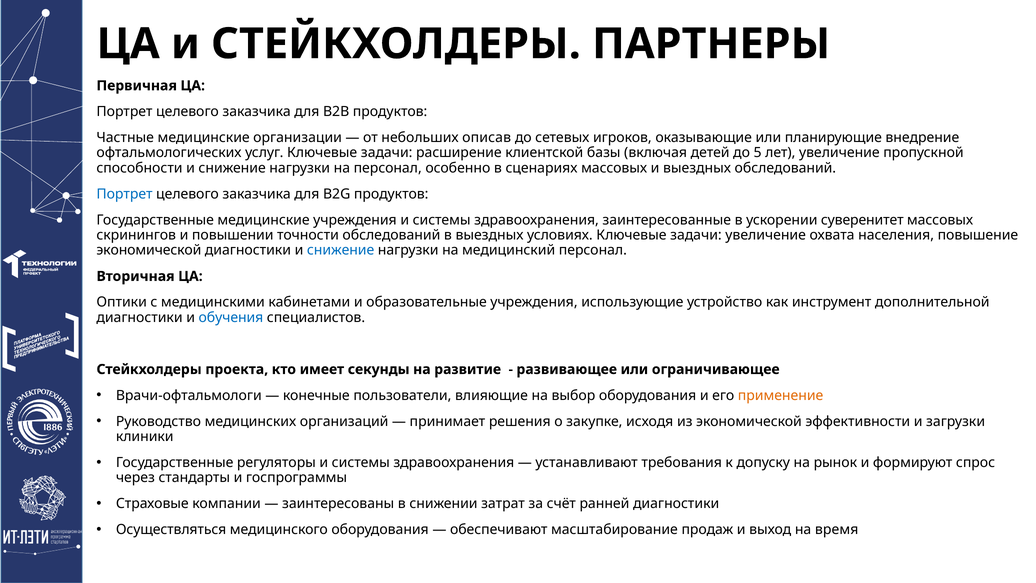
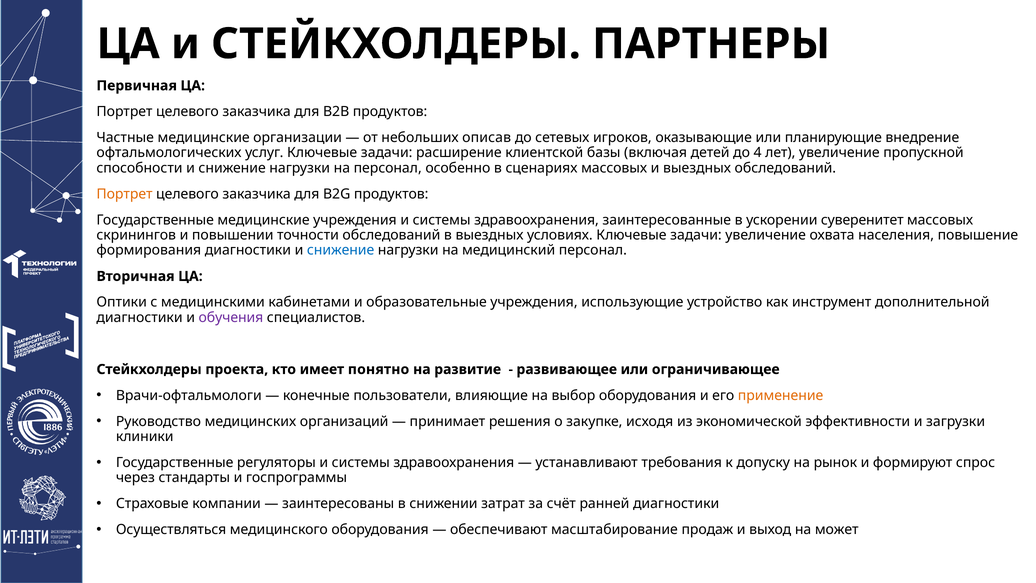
5: 5 -> 4 (758, 153)
Портрет colour: blue -> orange (125, 194)
экономической: экономической -> формирования (149, 250)
обучения colour: blue -> purple (231, 317)
секунды: секунды -> понятно (379, 369)
время: время -> может (837, 529)
